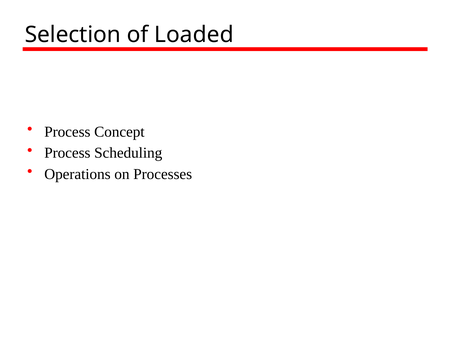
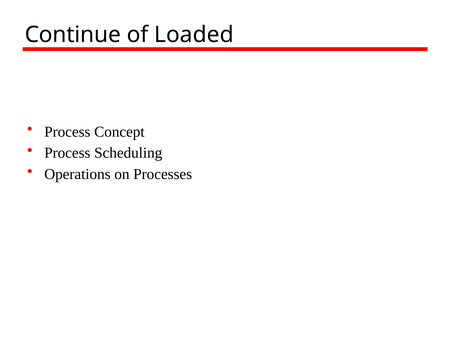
Selection: Selection -> Continue (73, 35)
